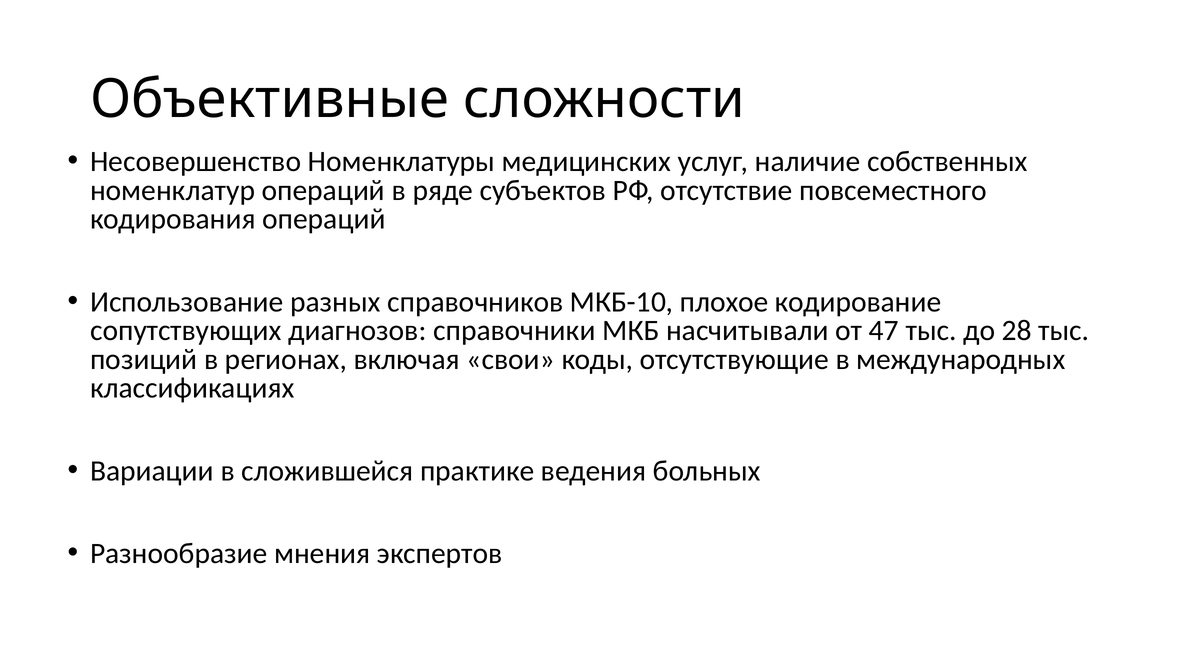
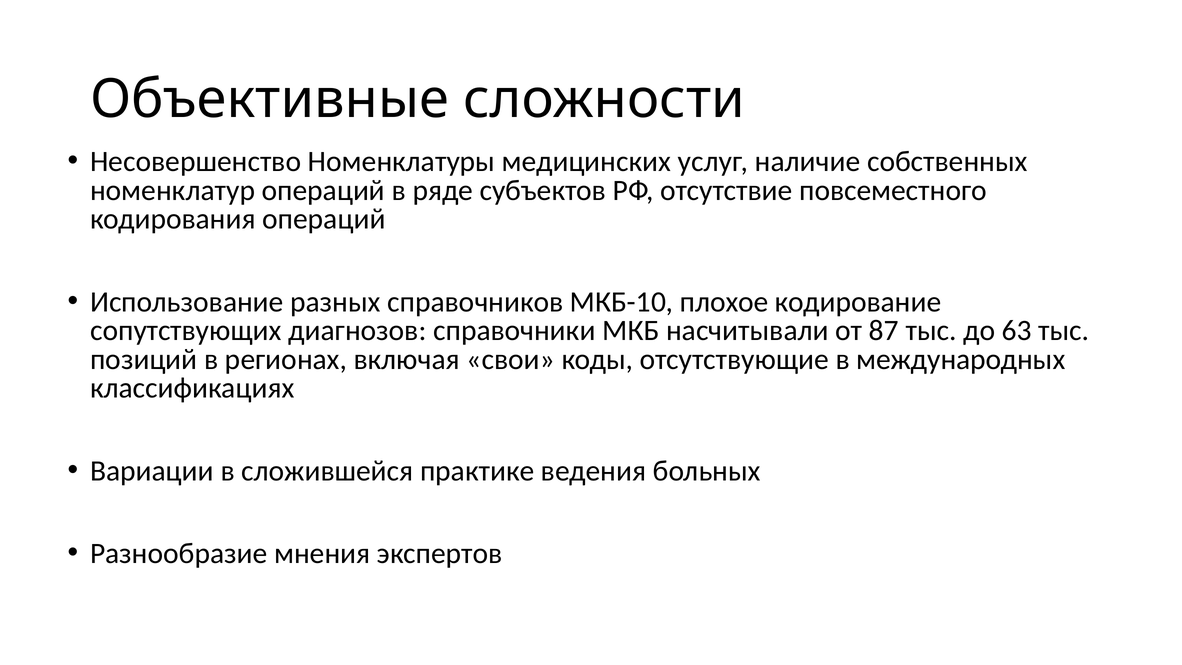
47: 47 -> 87 (884, 330)
28: 28 -> 63 (1017, 330)
